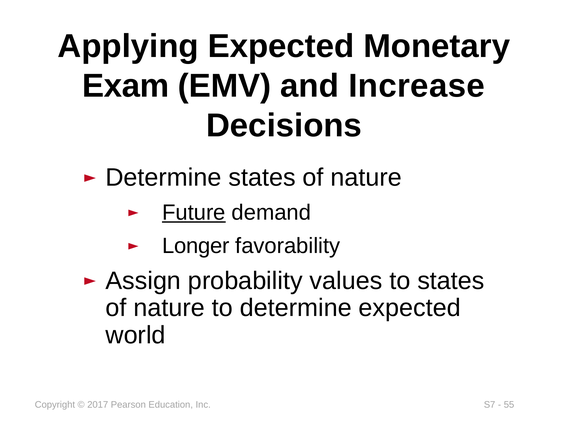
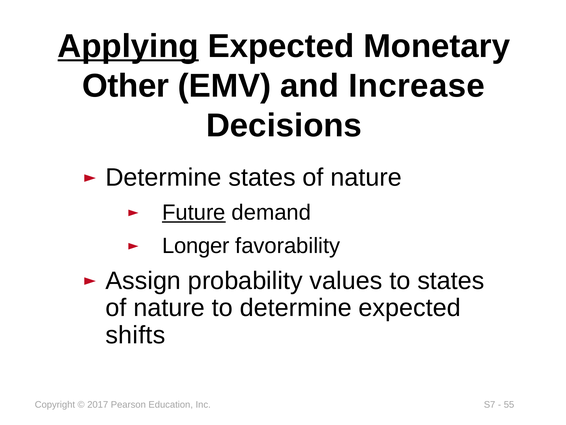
Applying underline: none -> present (128, 46)
Exam: Exam -> Other (126, 86)
world: world -> shifts (135, 335)
